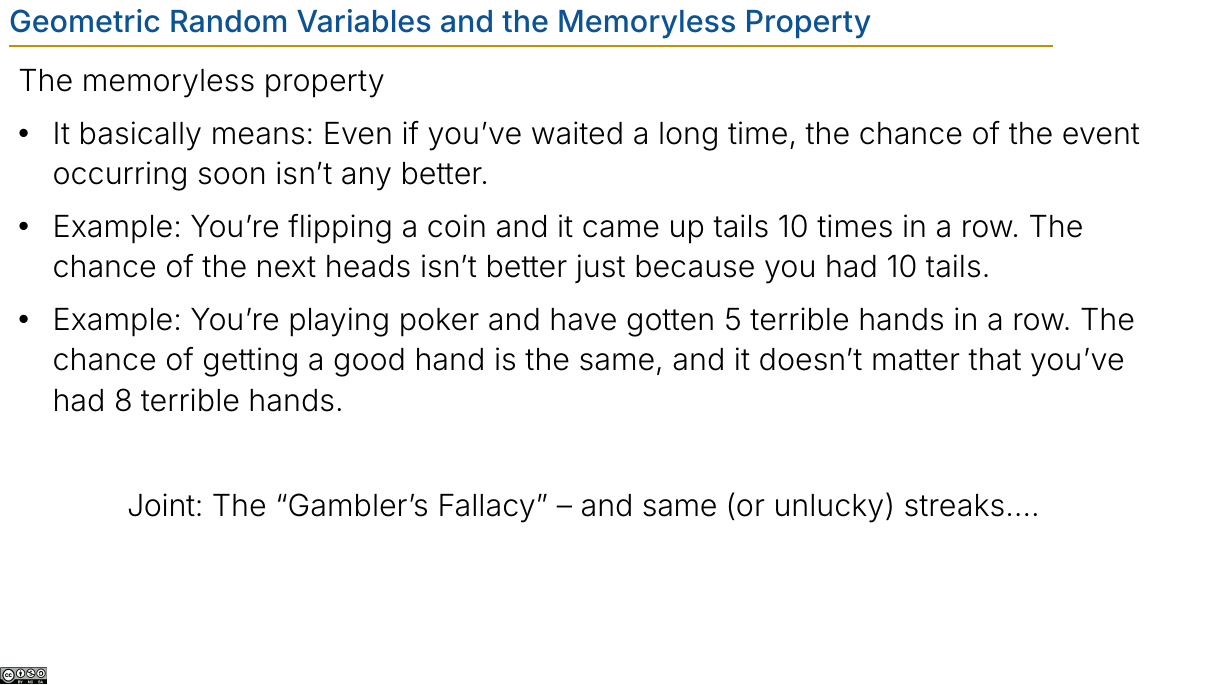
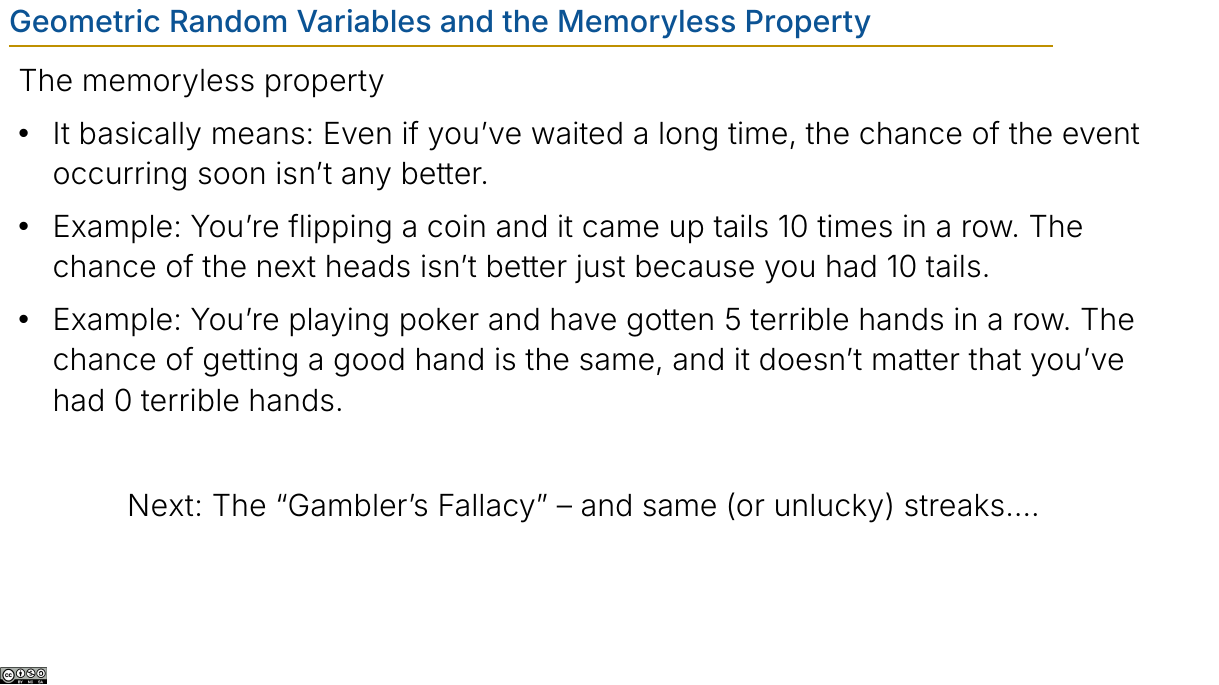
8: 8 -> 0 (123, 401)
Joint: Joint -> Next (165, 507)
